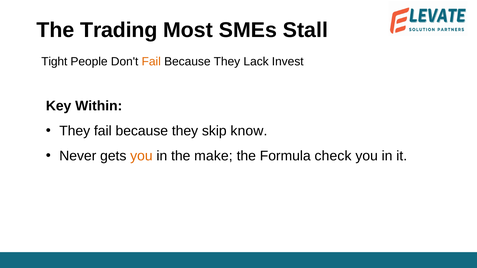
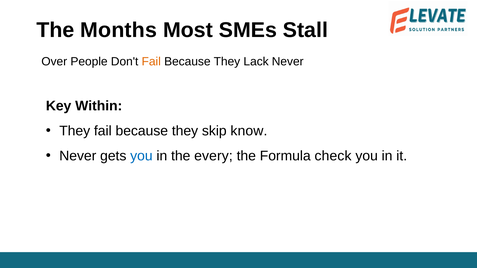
Trading: Trading -> Months (119, 30)
Tight: Tight -> Over (54, 62)
Lack Invest: Invest -> Never (288, 62)
you colour: orange -> blue (141, 156)
make: make -> every (213, 156)
